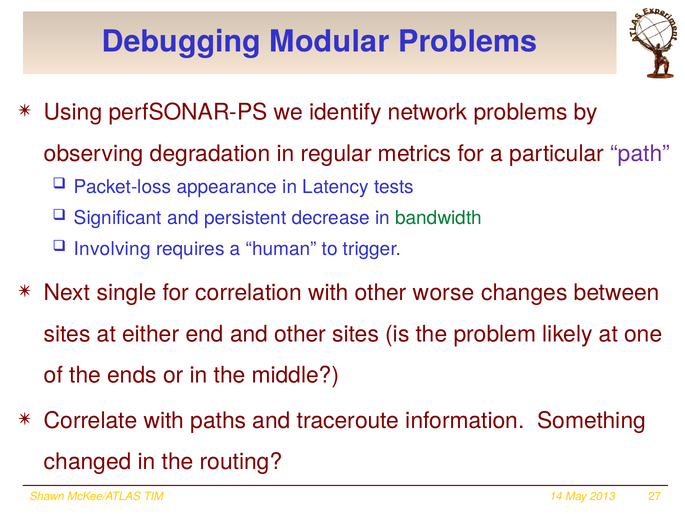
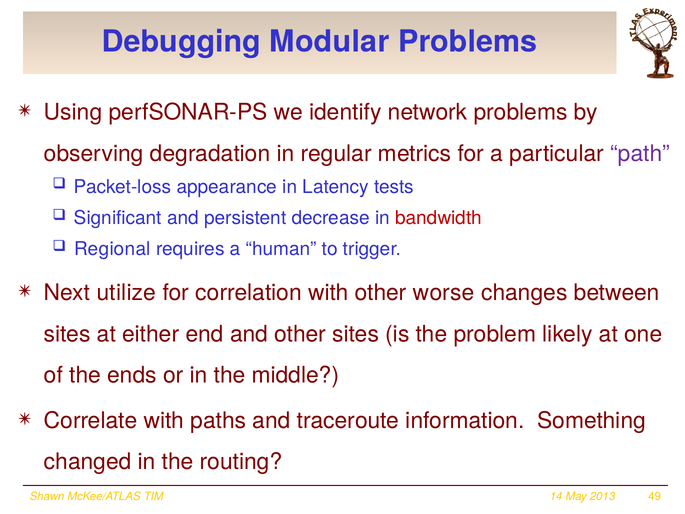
bandwidth colour: green -> red (439, 218)
Involving: Involving -> Regional (112, 249)
single: single -> utilize (126, 293)
27: 27 -> 49 (655, 496)
